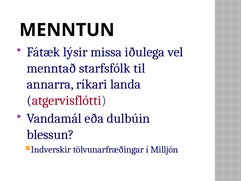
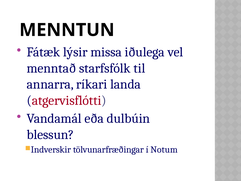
Milljón: Milljón -> Notum (164, 149)
